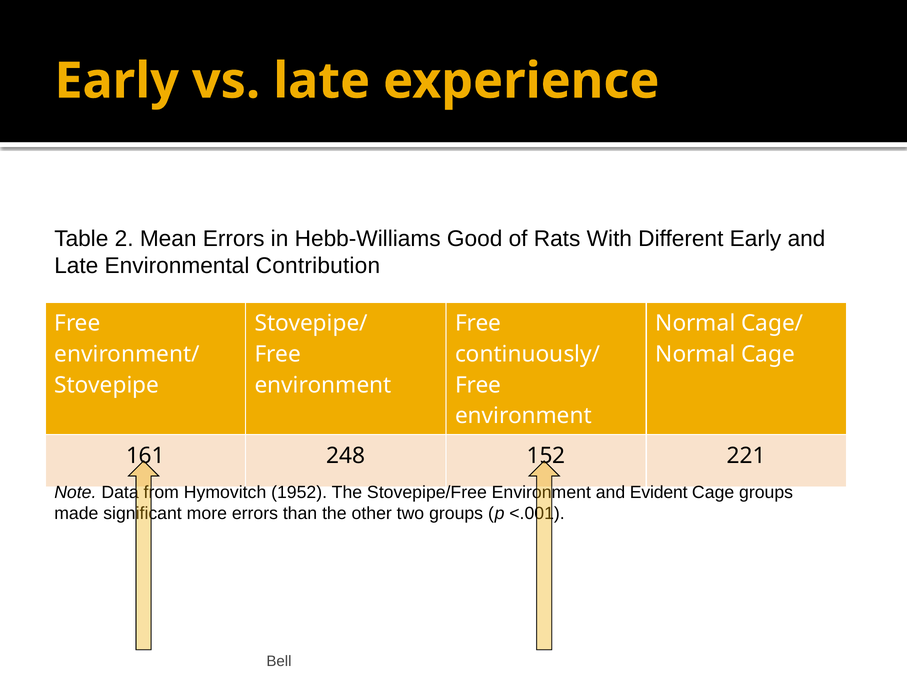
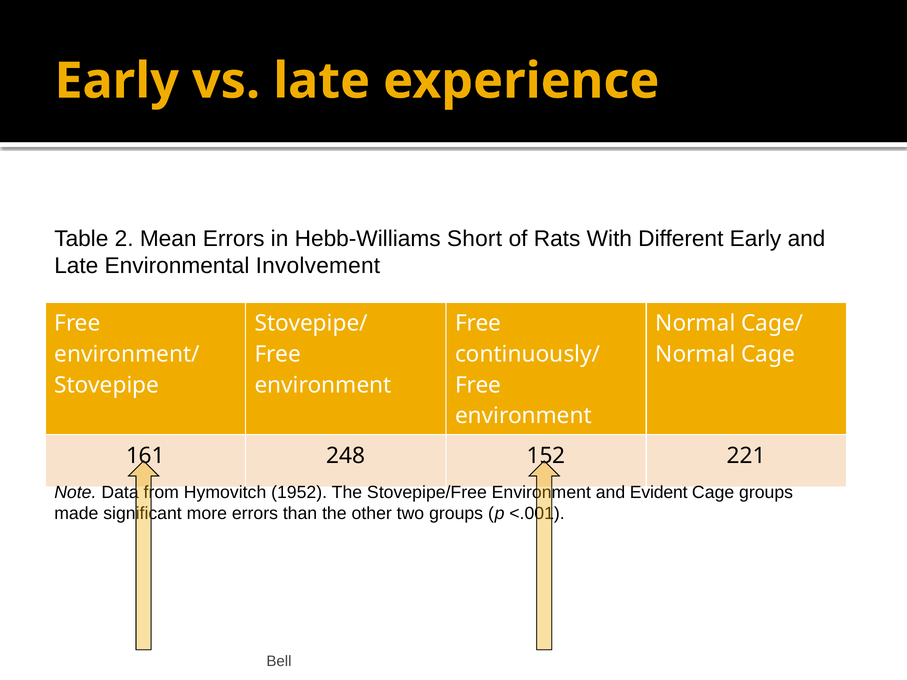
Good: Good -> Short (475, 239)
Contribution: Contribution -> Involvement (318, 266)
